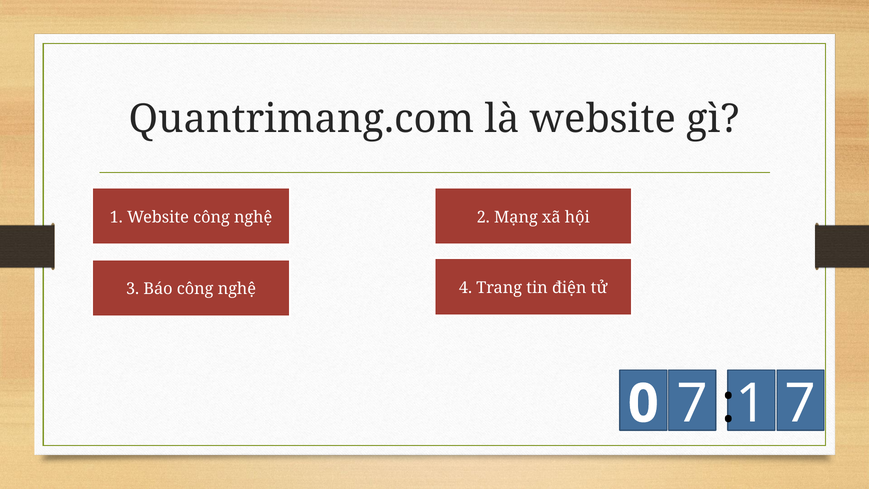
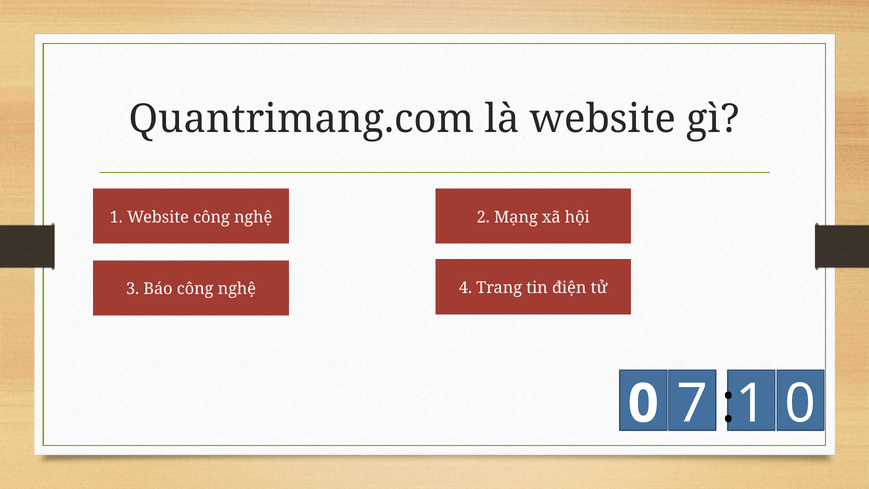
7 7: 7 -> 0 (800, 404)
